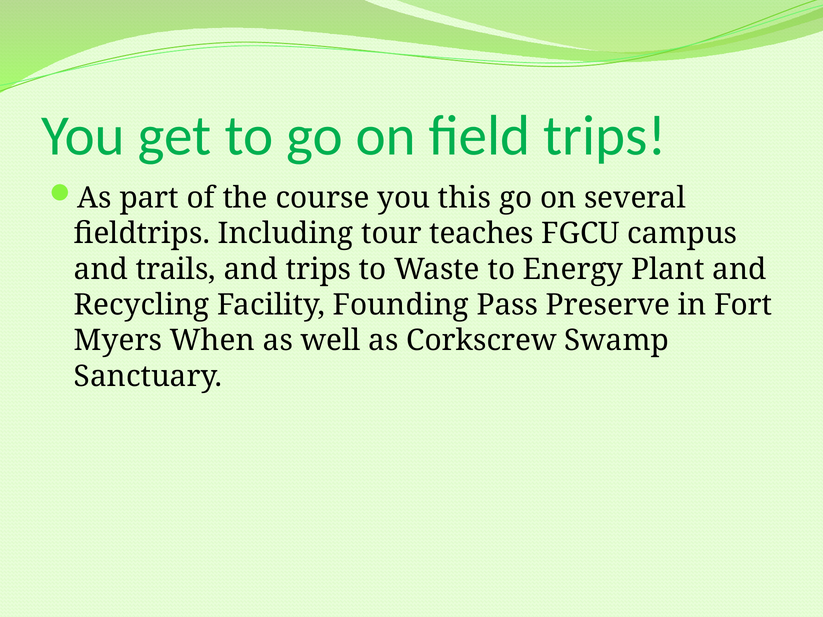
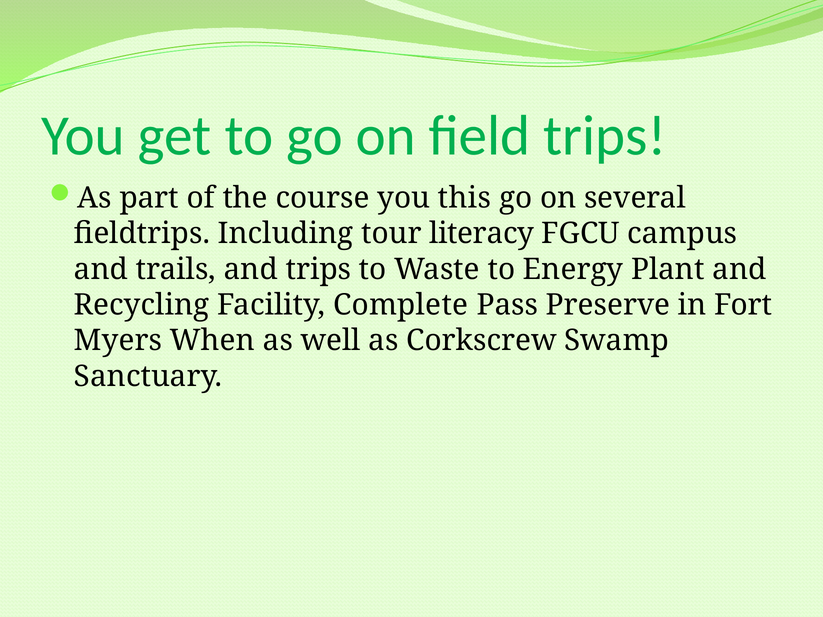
teaches: teaches -> literacy (482, 234)
Founding: Founding -> Complete (401, 305)
